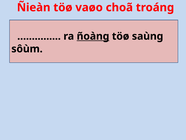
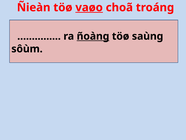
vaøo underline: none -> present (89, 7)
